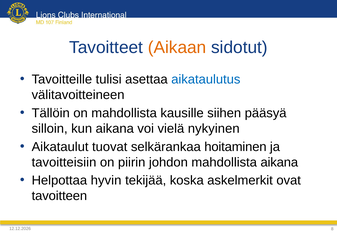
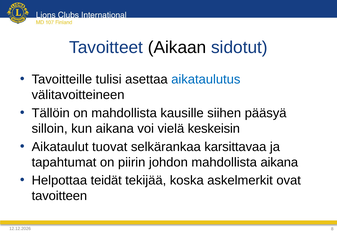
Aikaan colour: orange -> black (177, 48)
nykyinen: nykyinen -> keskeisin (214, 129)
hoitaminen: hoitaminen -> karsittavaa (235, 147)
tavoitteisiin: tavoitteisiin -> tapahtumat (64, 162)
hyvin: hyvin -> teidät (106, 181)
